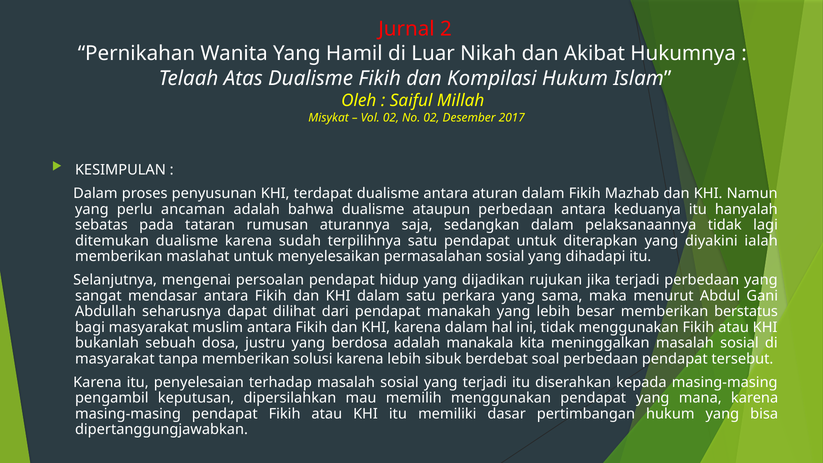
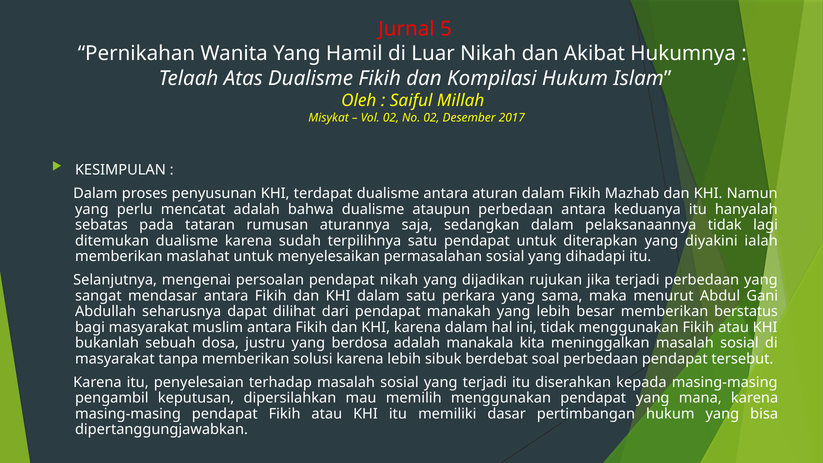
2: 2 -> 5 (446, 29)
ancaman: ancaman -> mencatat (193, 209)
pendapat hidup: hidup -> nikah (399, 280)
